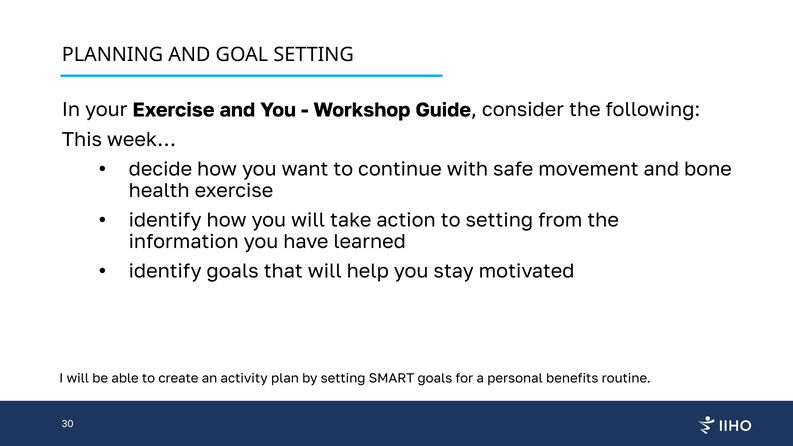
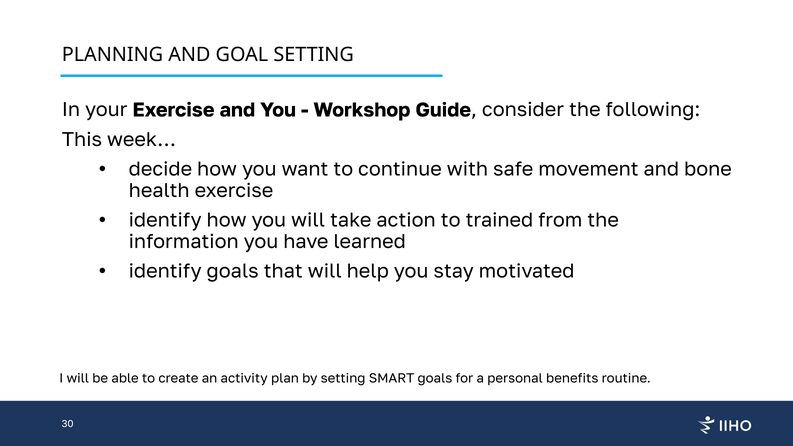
to setting: setting -> trained (499, 220)
